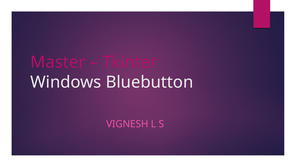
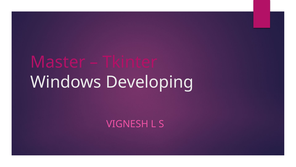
Bluebutton: Bluebutton -> Developing (150, 82)
